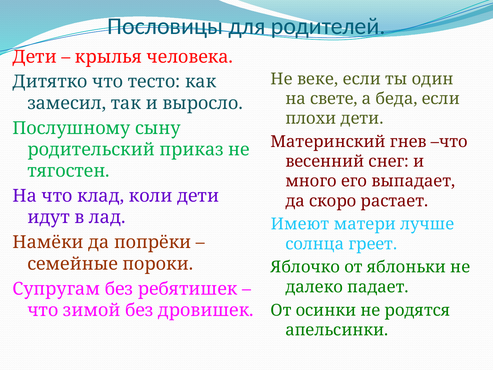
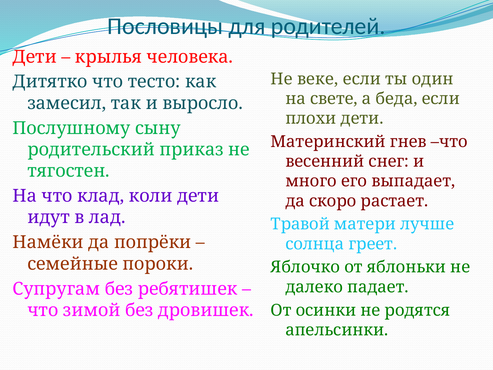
Имеют: Имеют -> Травой (300, 224)
